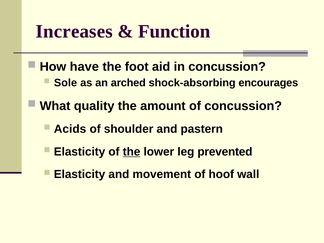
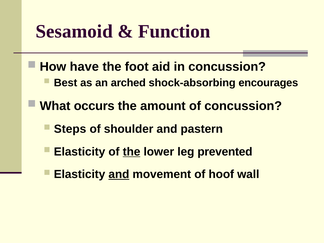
Increases: Increases -> Sesamoid (74, 31)
Sole: Sole -> Best (66, 83)
quality: quality -> occurs (94, 106)
Acids: Acids -> Steps (70, 129)
and underline: none -> present (119, 174)
